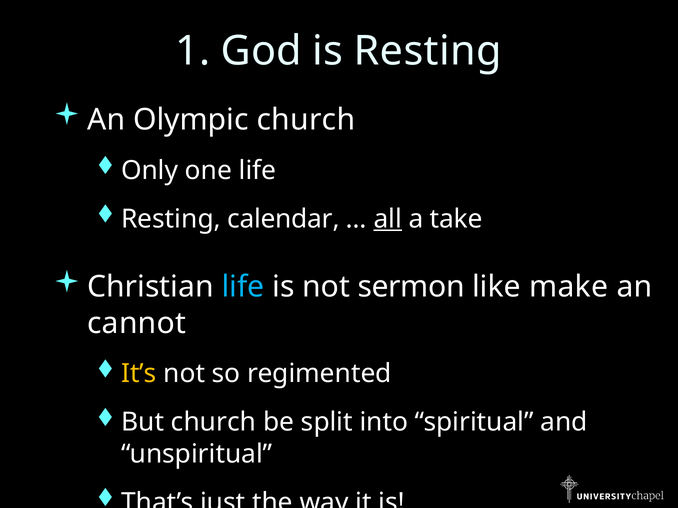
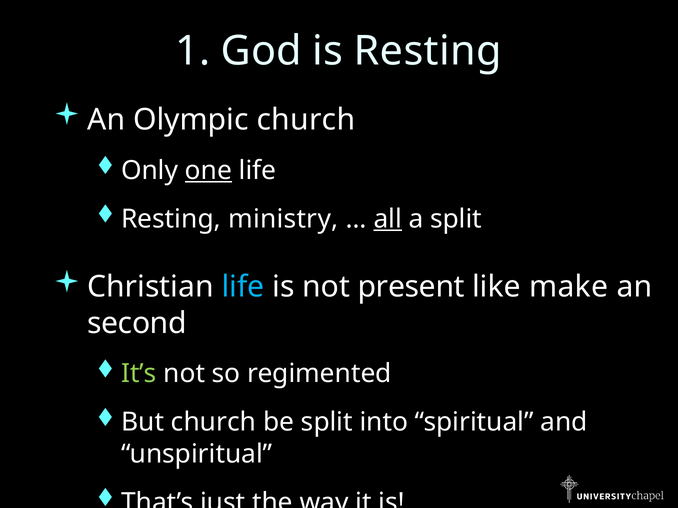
one underline: none -> present (209, 171)
calendar: calendar -> ministry (283, 219)
a take: take -> split (456, 219)
sermon: sermon -> present (411, 287)
cannot: cannot -> second (137, 323)
It’s colour: yellow -> light green (139, 374)
